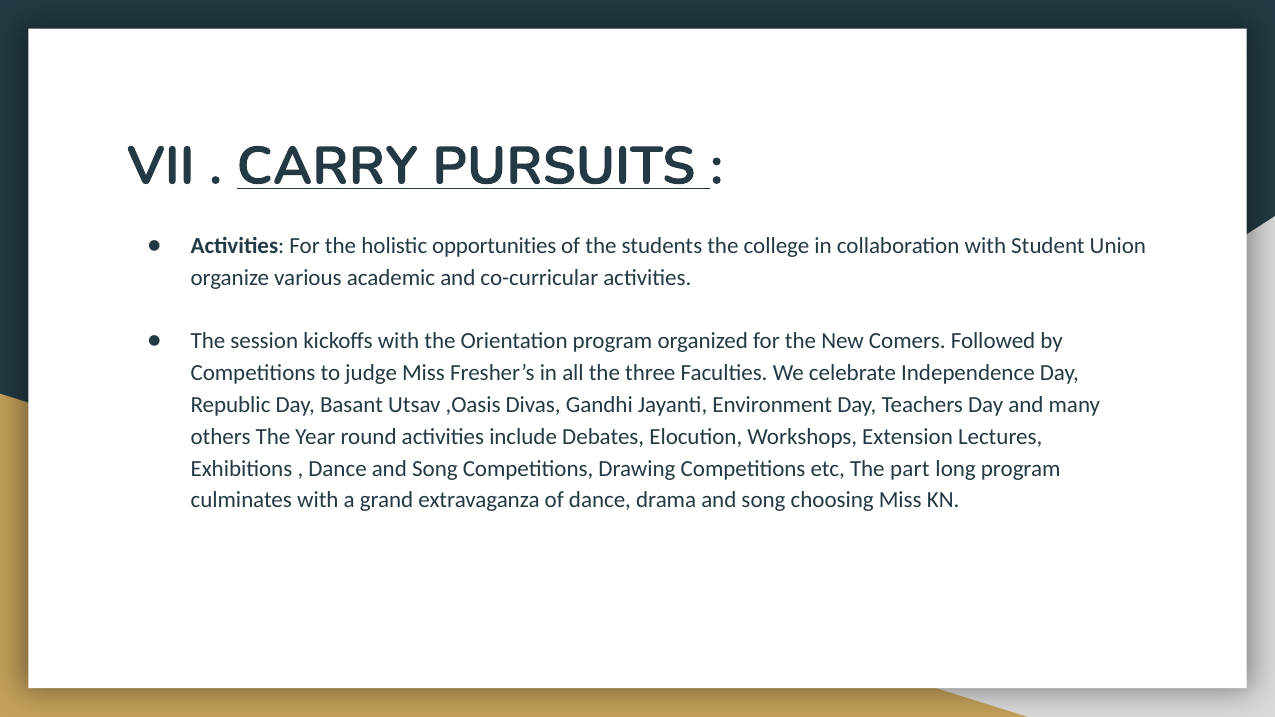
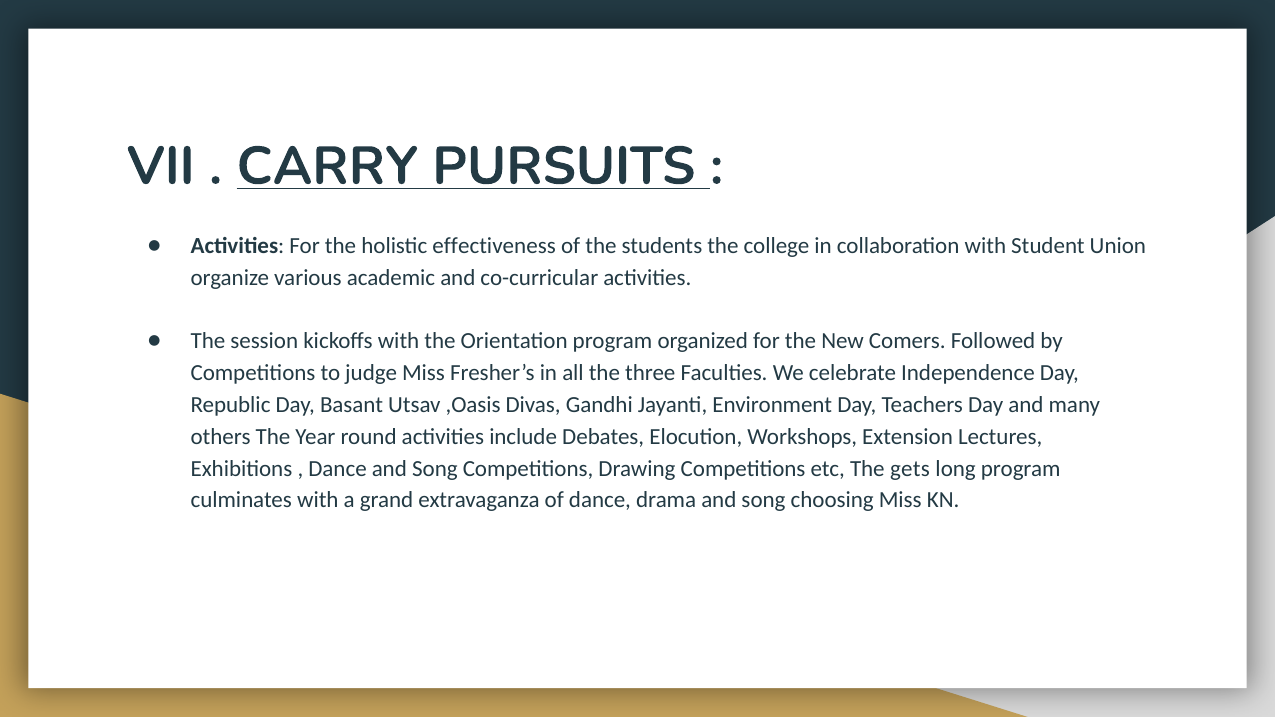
opportunities: opportunities -> effectiveness (494, 246)
part: part -> gets (910, 469)
